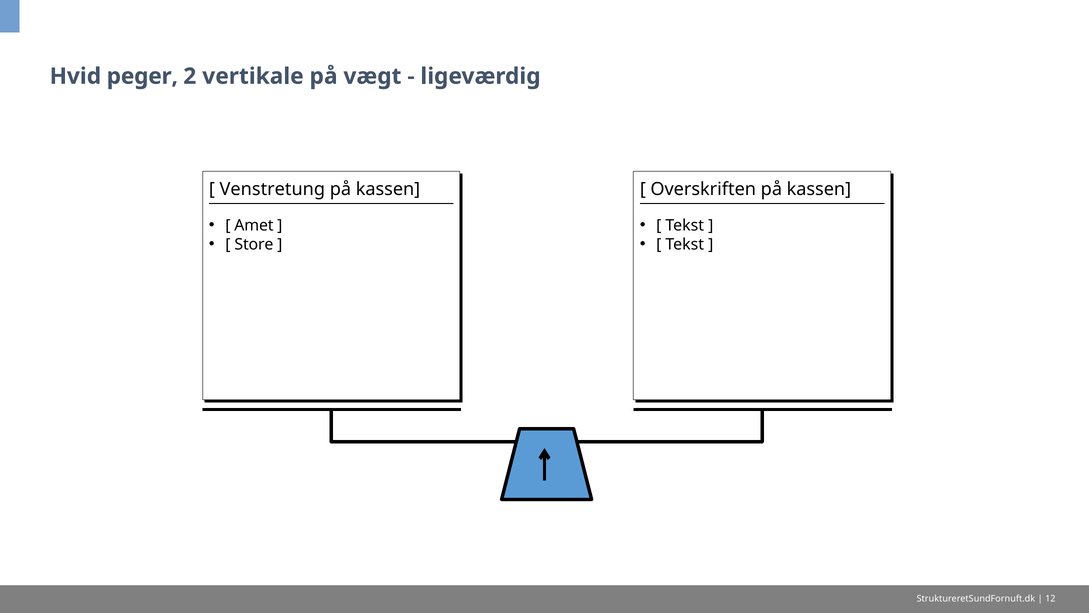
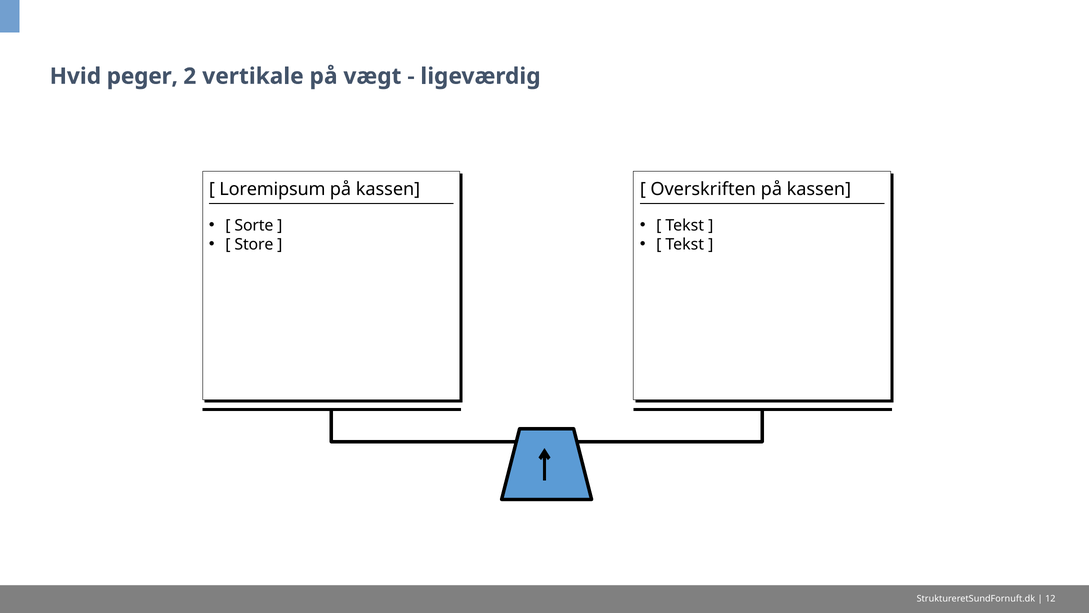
Venstretung: Venstretung -> Loremipsum (272, 189)
Amet: Amet -> Sorte (254, 225)
